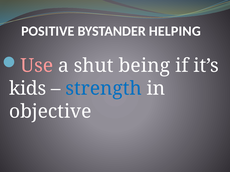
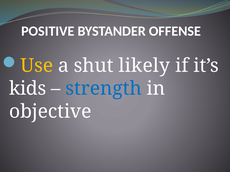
HELPING: HELPING -> OFFENSE (175, 31)
Use colour: pink -> yellow (37, 66)
being: being -> likely (144, 66)
